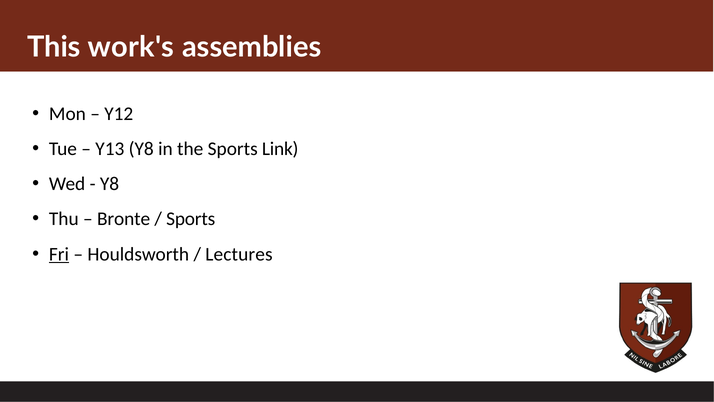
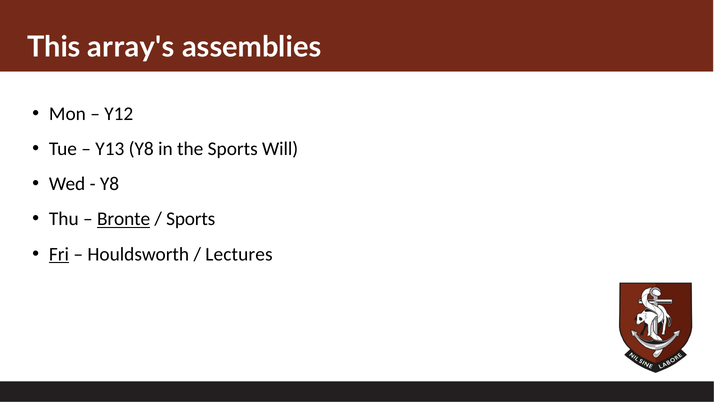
work's: work's -> array's (131, 47)
Link: Link -> Will (280, 149)
Bronte underline: none -> present (124, 219)
